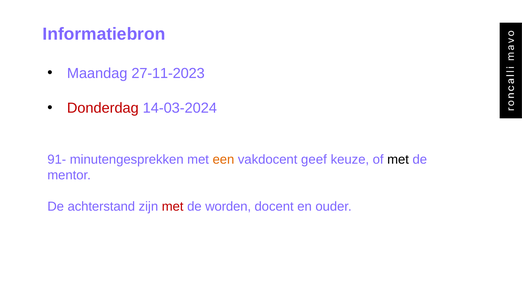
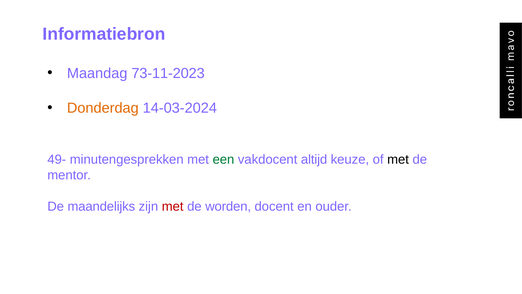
27-11-2023: 27-11-2023 -> 73-11-2023 (168, 73)
Donderdag colour: red -> orange (103, 108)
91-: 91- -> 49- (57, 159)
een colour: orange -> green (223, 159)
geef: geef -> altijd (314, 159)
achterstand: achterstand -> maandelijks (101, 206)
